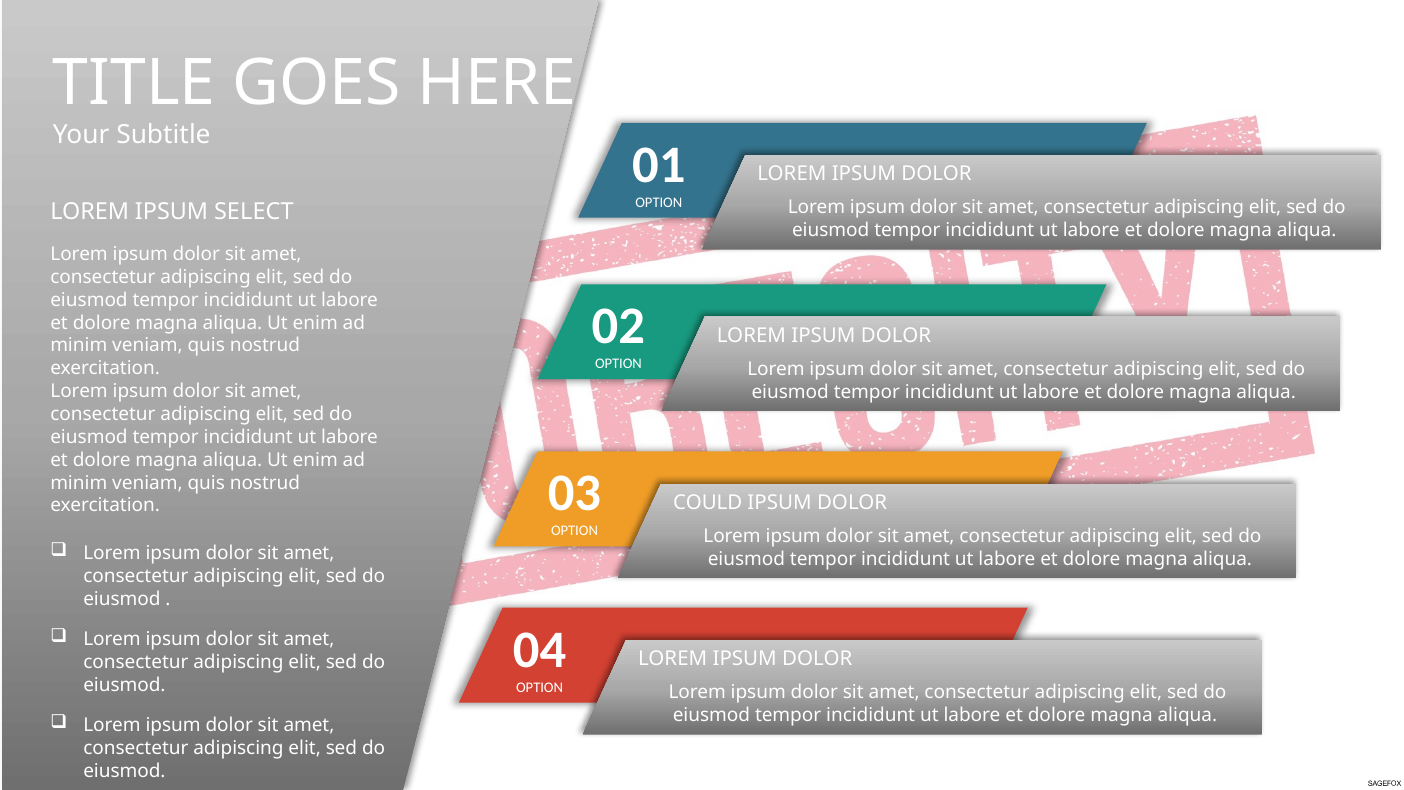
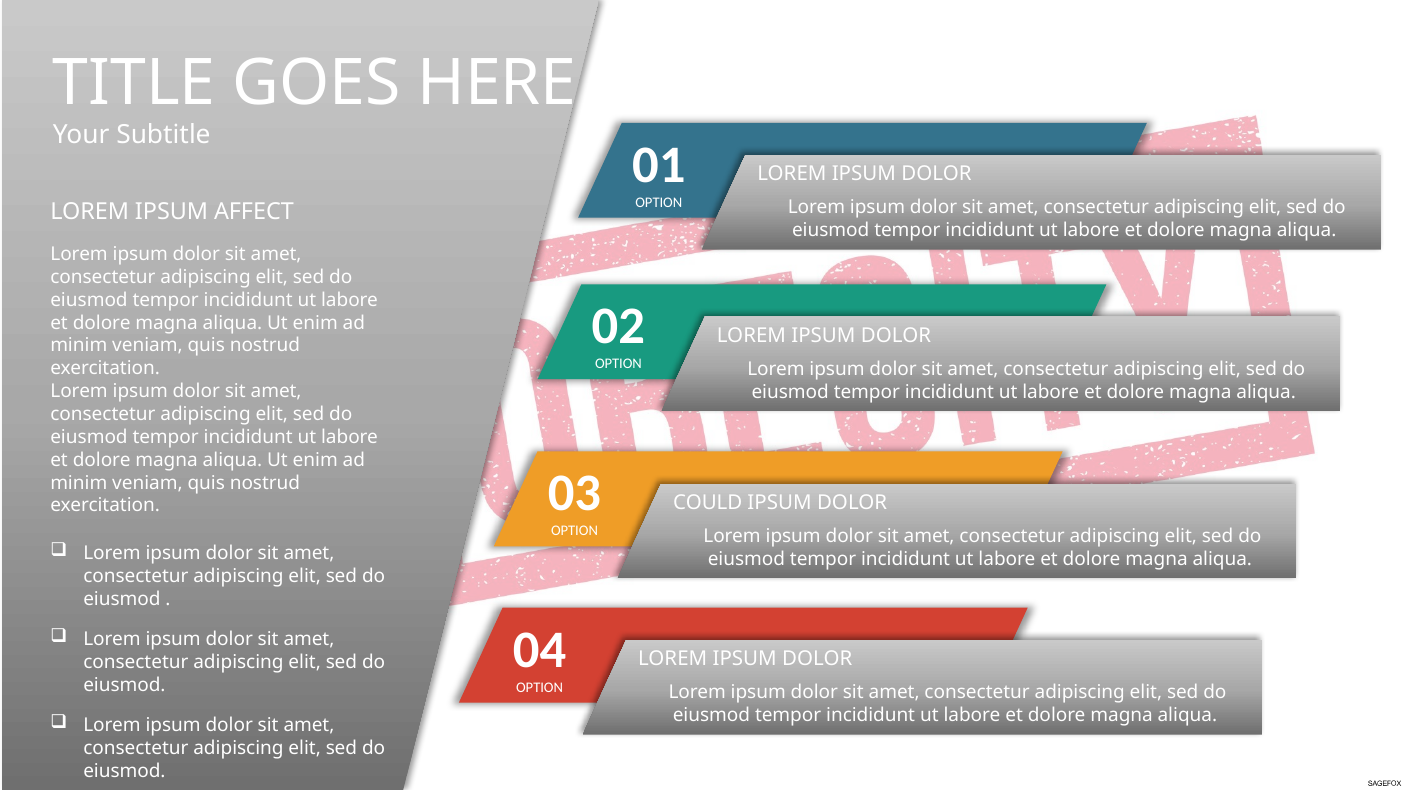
SELECT: SELECT -> AFFECT (254, 211)
